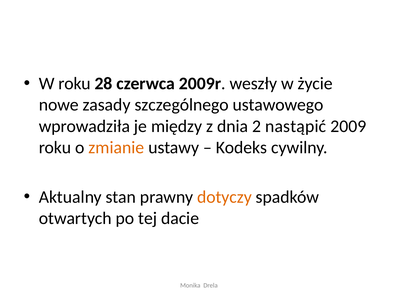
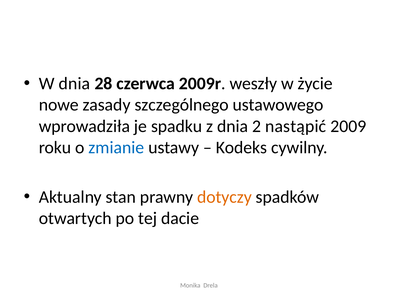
W roku: roku -> dnia (74, 83)
między: między -> spadku (177, 126)
zmianie colour: orange -> blue (116, 147)
